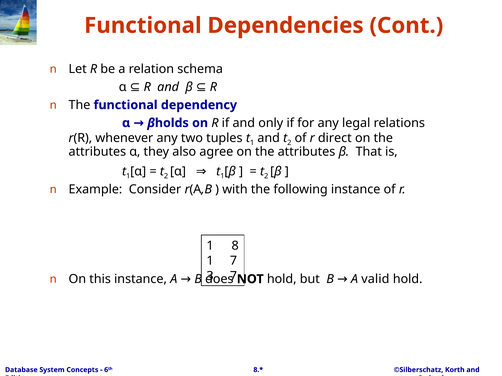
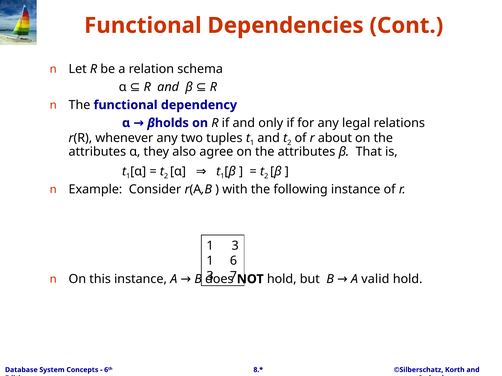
direct: direct -> about (335, 138)
1 8: 8 -> 3 (235, 246)
1 7: 7 -> 6 (233, 261)
